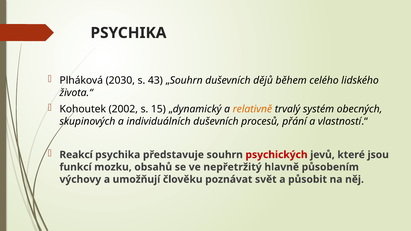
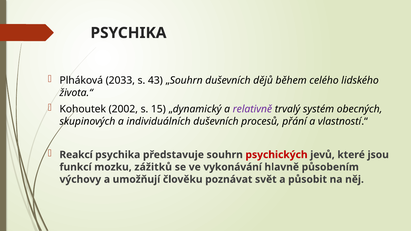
2030: 2030 -> 2033 (120, 80)
relativně colour: orange -> purple (252, 109)
obsahů: obsahů -> zážitků (153, 167)
nepřetržitý: nepřetržitý -> vykonávání (233, 167)
